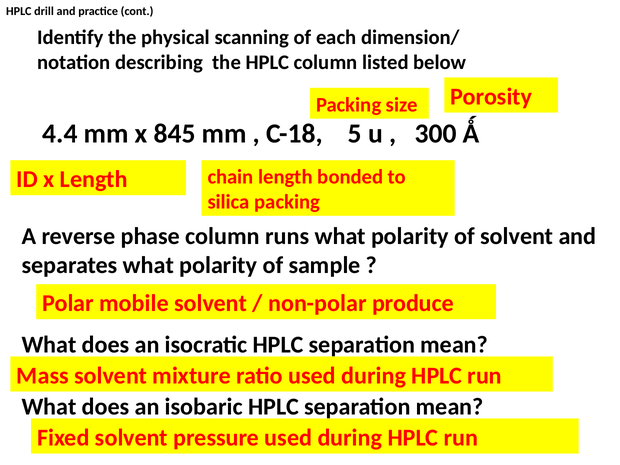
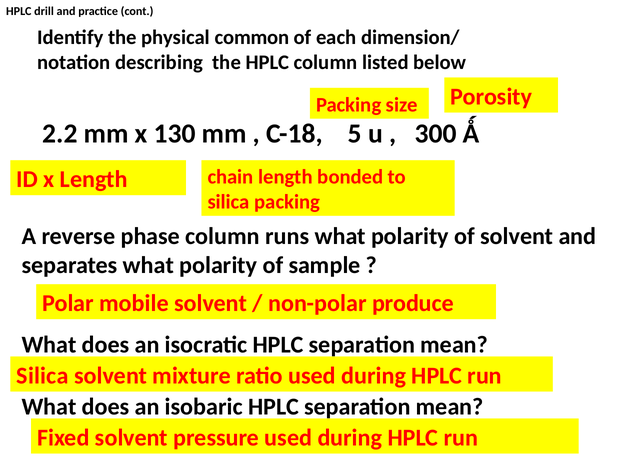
scanning: scanning -> common (252, 38)
4.4: 4.4 -> 2.2 (60, 133)
845: 845 -> 130 (175, 133)
Mass: Mass -> Silica (43, 376)
